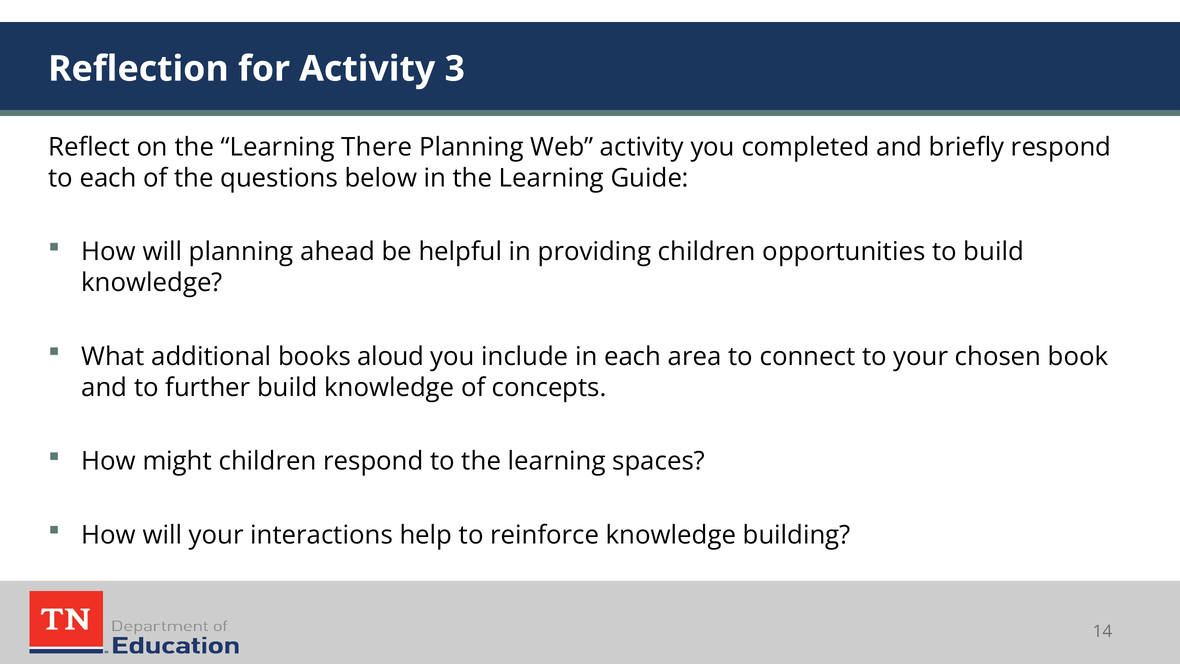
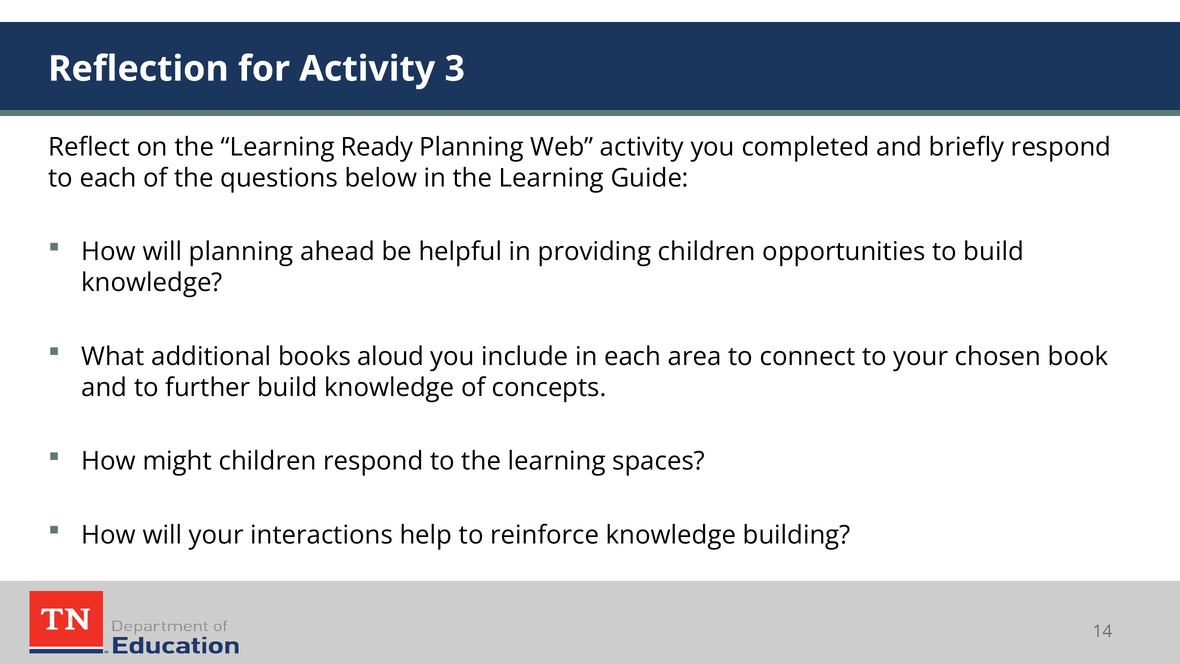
There: There -> Ready (377, 147)
